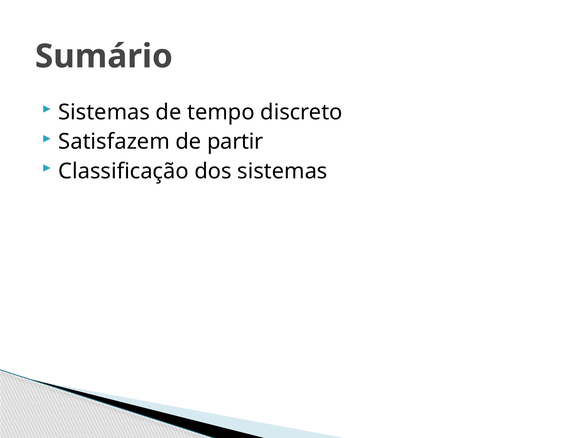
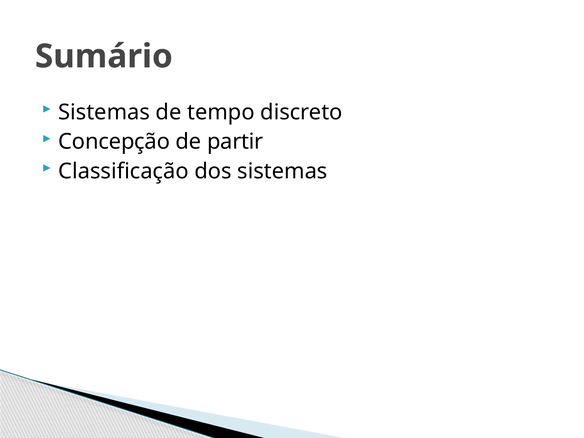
Satisfazem: Satisfazem -> Concepção (114, 142)
